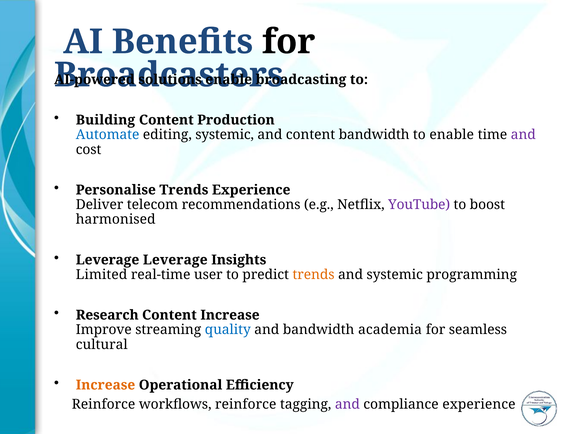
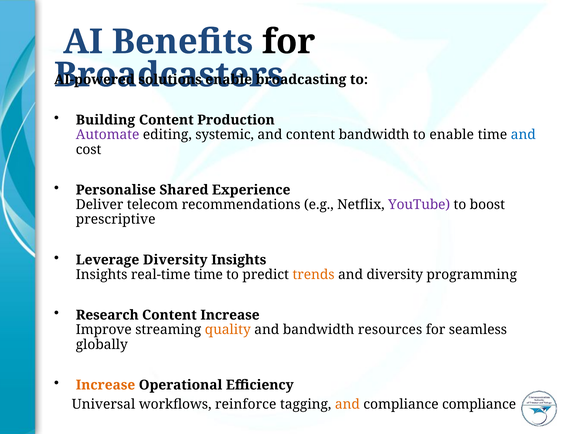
Automate colour: blue -> purple (108, 135)
and colour: purple -> blue (523, 135)
Personalise Trends: Trends -> Shared (184, 190)
harmonised: harmonised -> prescriptive (116, 220)
Leverage Leverage: Leverage -> Diversity (175, 260)
Limited: Limited -> Insights (102, 275)
real-time user: user -> time (208, 275)
and systemic: systemic -> diversity (395, 275)
quality colour: blue -> orange (228, 330)
academia: academia -> resources (390, 330)
cultural: cultural -> globally (102, 345)
Reinforce: Reinforce -> Universal (104, 405)
and colour: purple -> orange (347, 405)
compliance experience: experience -> compliance (479, 405)
